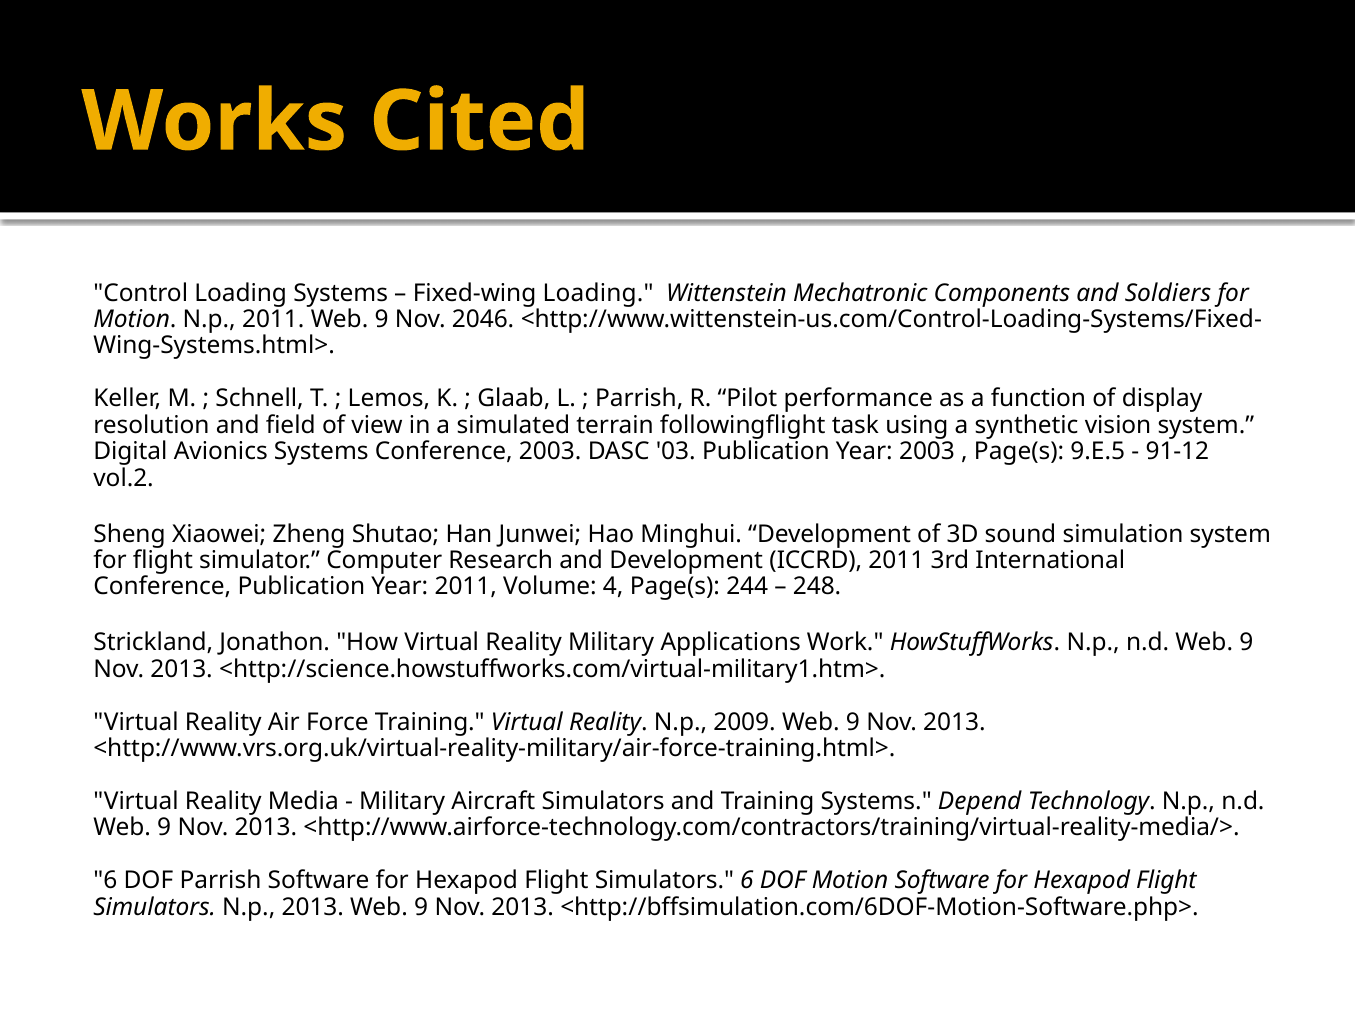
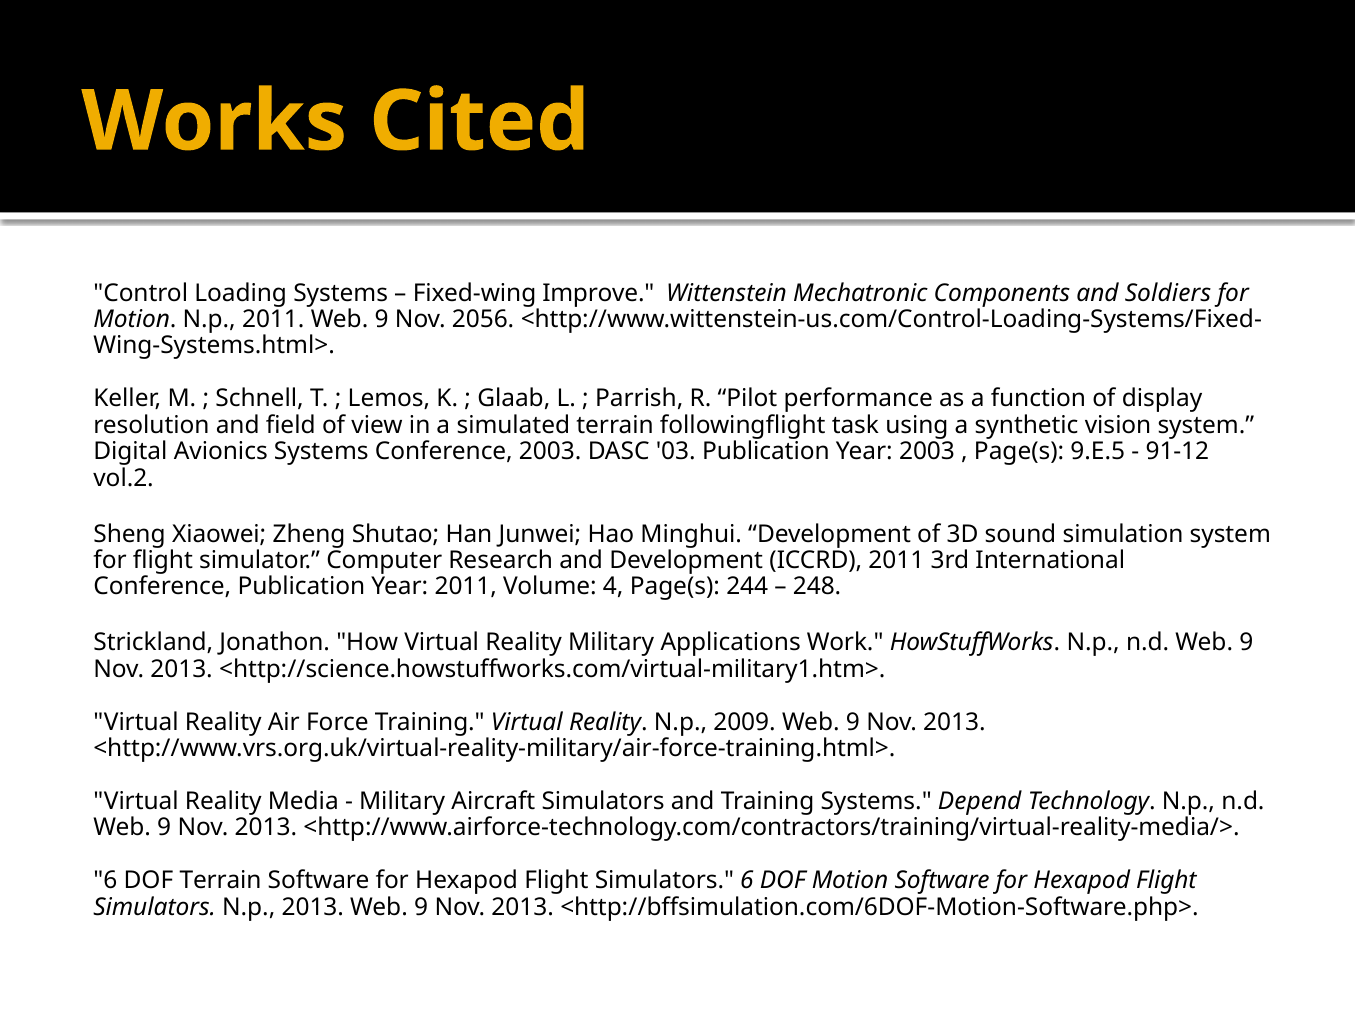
Fixed-wing Loading: Loading -> Improve (598, 293)
2046: 2046 -> 2056 (483, 319)
DOF Parrish: Parrish -> Terrain (221, 881)
